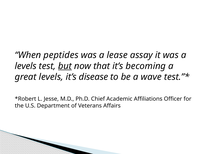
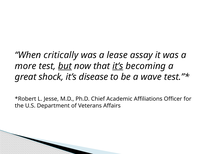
peptides: peptides -> critically (61, 55)
levels: levels -> more (26, 66)
it’s underline: none -> present (118, 66)
great levels: levels -> shock (51, 77)
